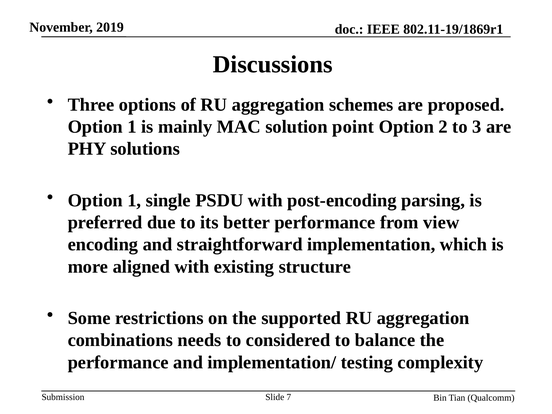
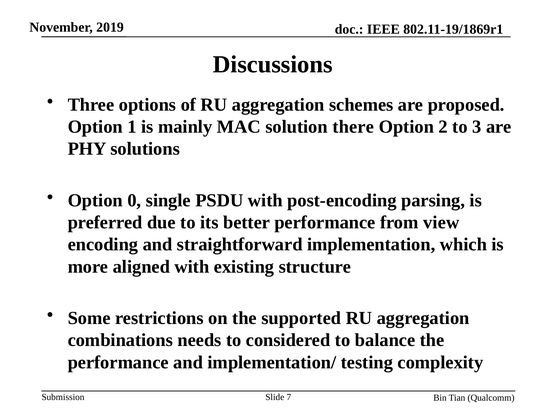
point: point -> there (353, 127)
1: 1 -> 0 (134, 200)
